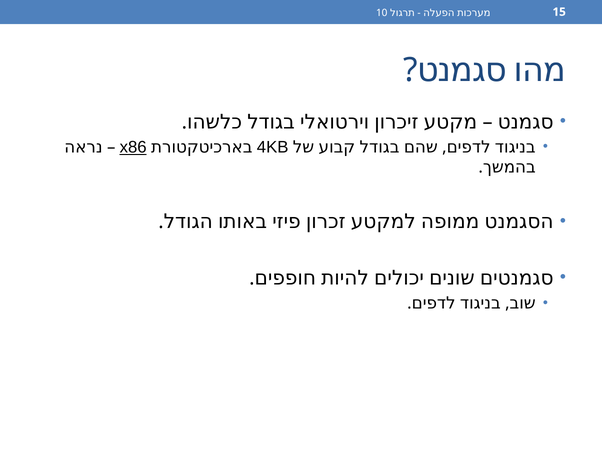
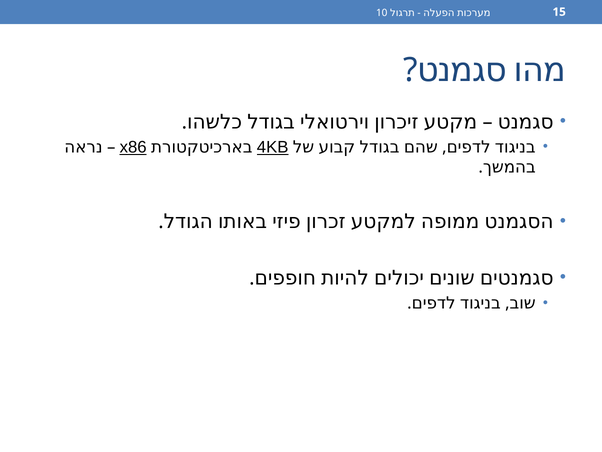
4KB underline: none -> present (273, 147)
